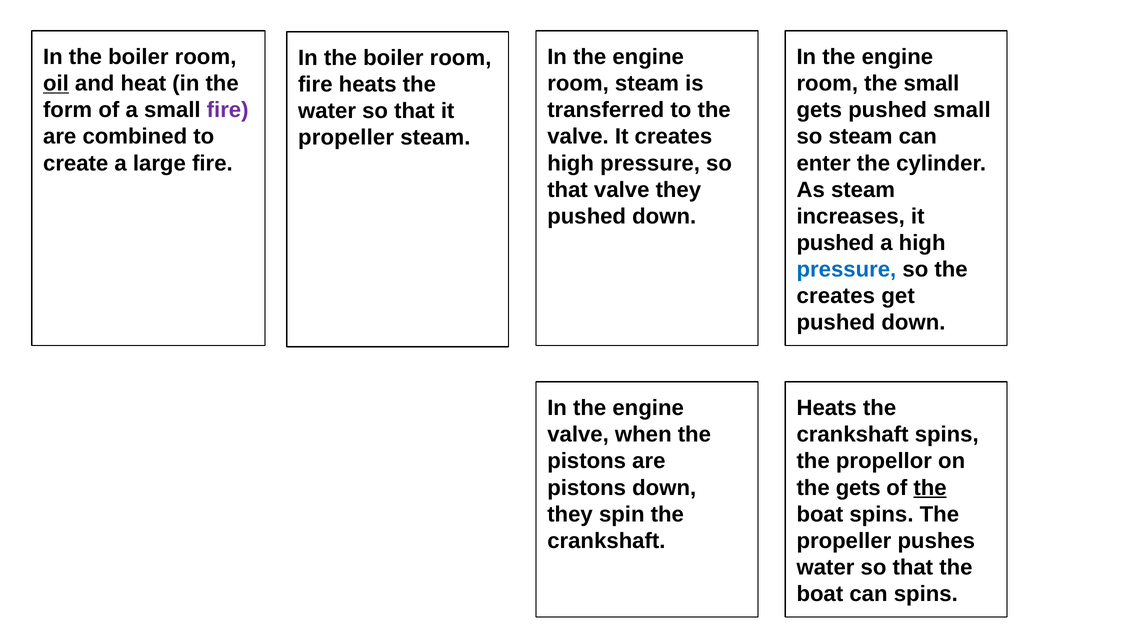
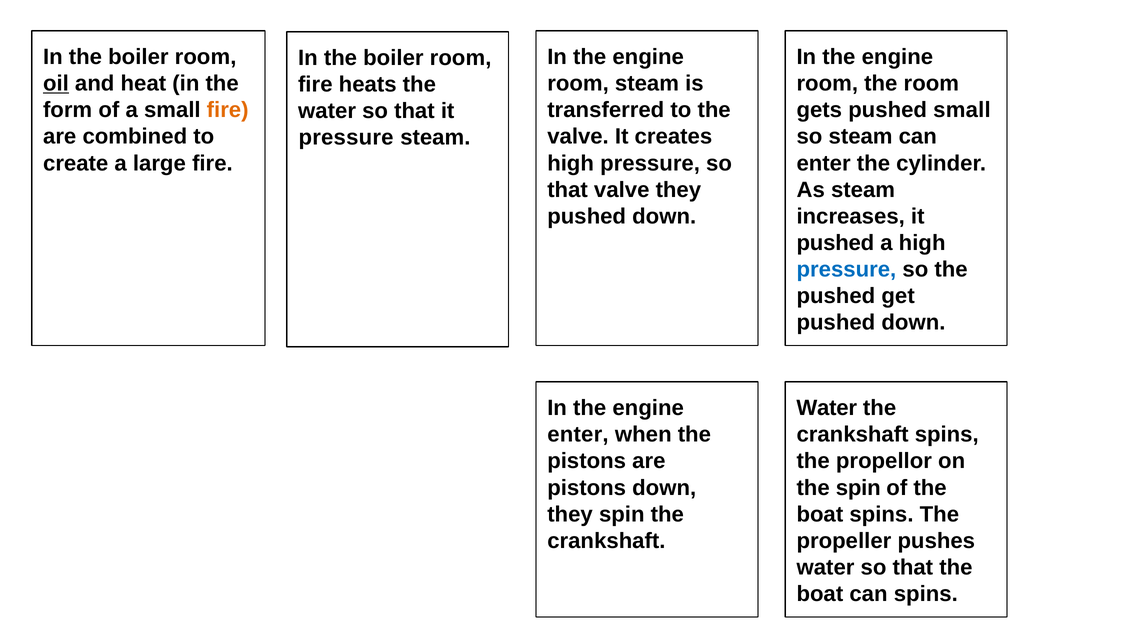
the small: small -> room (931, 84)
fire colour: purple -> orange (228, 110)
propeller: propeller -> pressure (346, 138)
creates: creates -> pushed (836, 296)
Heats: Heats -> Water (827, 408)
valve: valve -> enter (578, 435)
the gets: gets -> spin (858, 488)
the underline: present -> none (930, 488)
